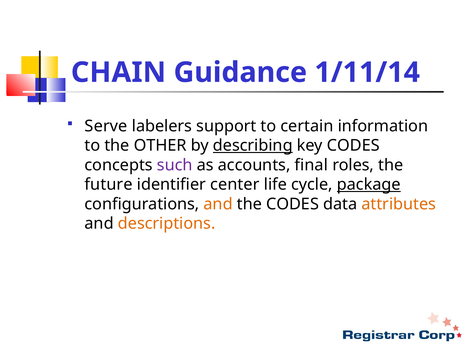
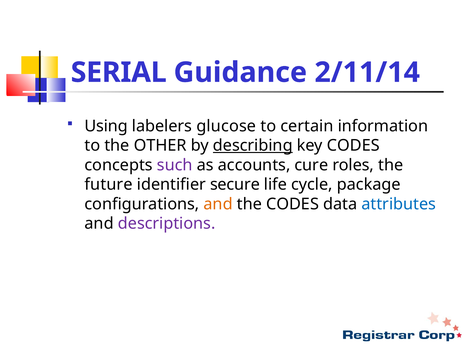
CHAIN: CHAIN -> SERIAL (119, 72)
1/11/14: 1/11/14 -> 2/11/14 (367, 72)
Serve: Serve -> Using (106, 126)
support: support -> glucose (226, 126)
final: final -> cure (311, 165)
center: center -> secure (235, 185)
package underline: present -> none (369, 185)
attributes colour: orange -> blue (399, 204)
descriptions colour: orange -> purple (167, 224)
